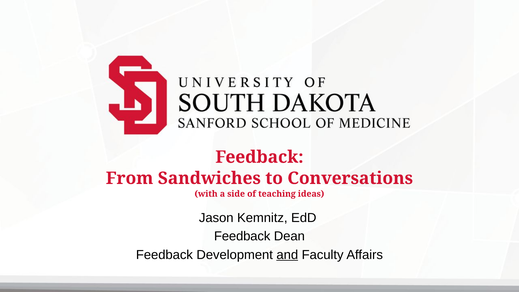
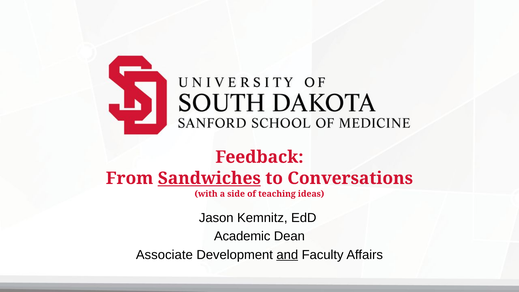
Sandwiches underline: none -> present (209, 178)
Feedback: Feedback -> Academic (242, 236)
Feedback: Feedback -> Associate (164, 255)
